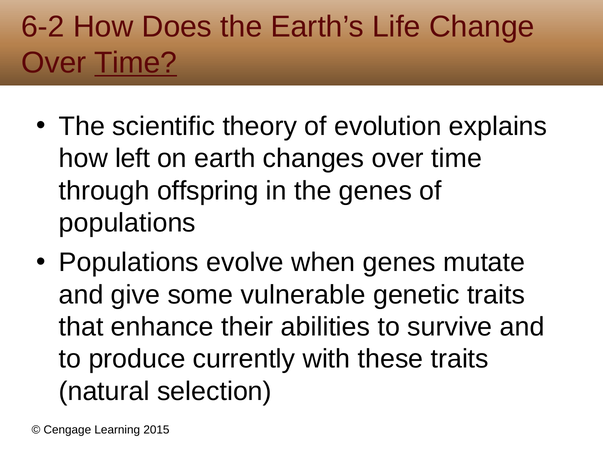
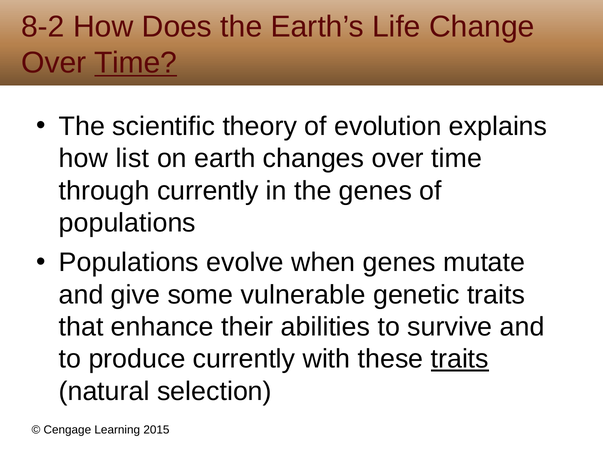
6-2: 6-2 -> 8-2 (43, 27)
left: left -> list (132, 159)
through offspring: offspring -> currently (208, 191)
traits underline: none -> present (460, 359)
